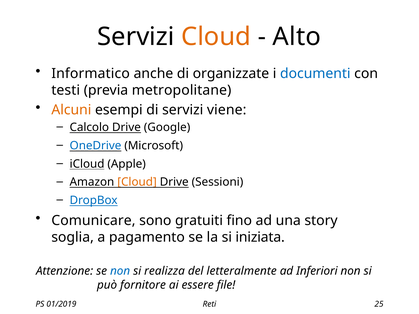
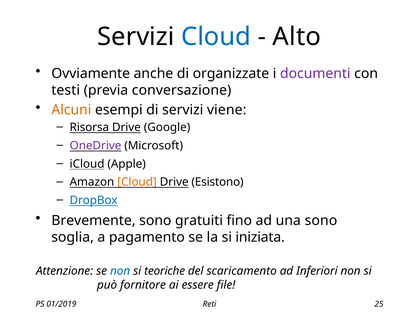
Cloud colour: orange -> blue (216, 37)
Informatico: Informatico -> Ovviamente (91, 74)
documenti colour: blue -> purple (315, 74)
metropolitane: metropolitane -> conversazione (182, 90)
Calcolo: Calcolo -> Risorsa (89, 127)
OneDrive colour: blue -> purple (96, 146)
Sessioni: Sessioni -> Esistono (218, 182)
Comunicare: Comunicare -> Brevemente (93, 221)
una story: story -> sono (321, 221)
realizza: realizza -> teoriche (165, 271)
letteralmente: letteralmente -> scaricamento (242, 271)
